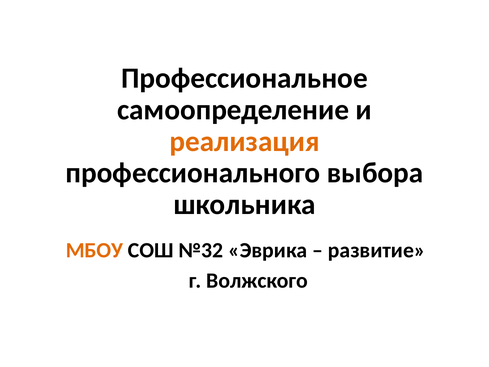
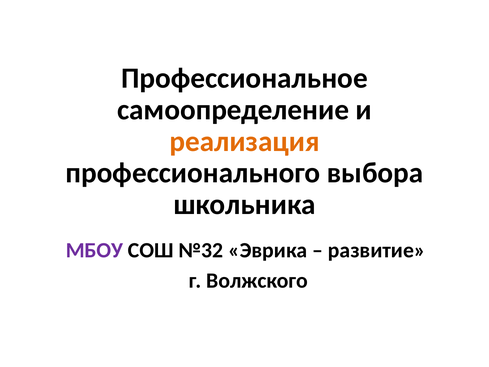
МБОУ colour: orange -> purple (94, 250)
